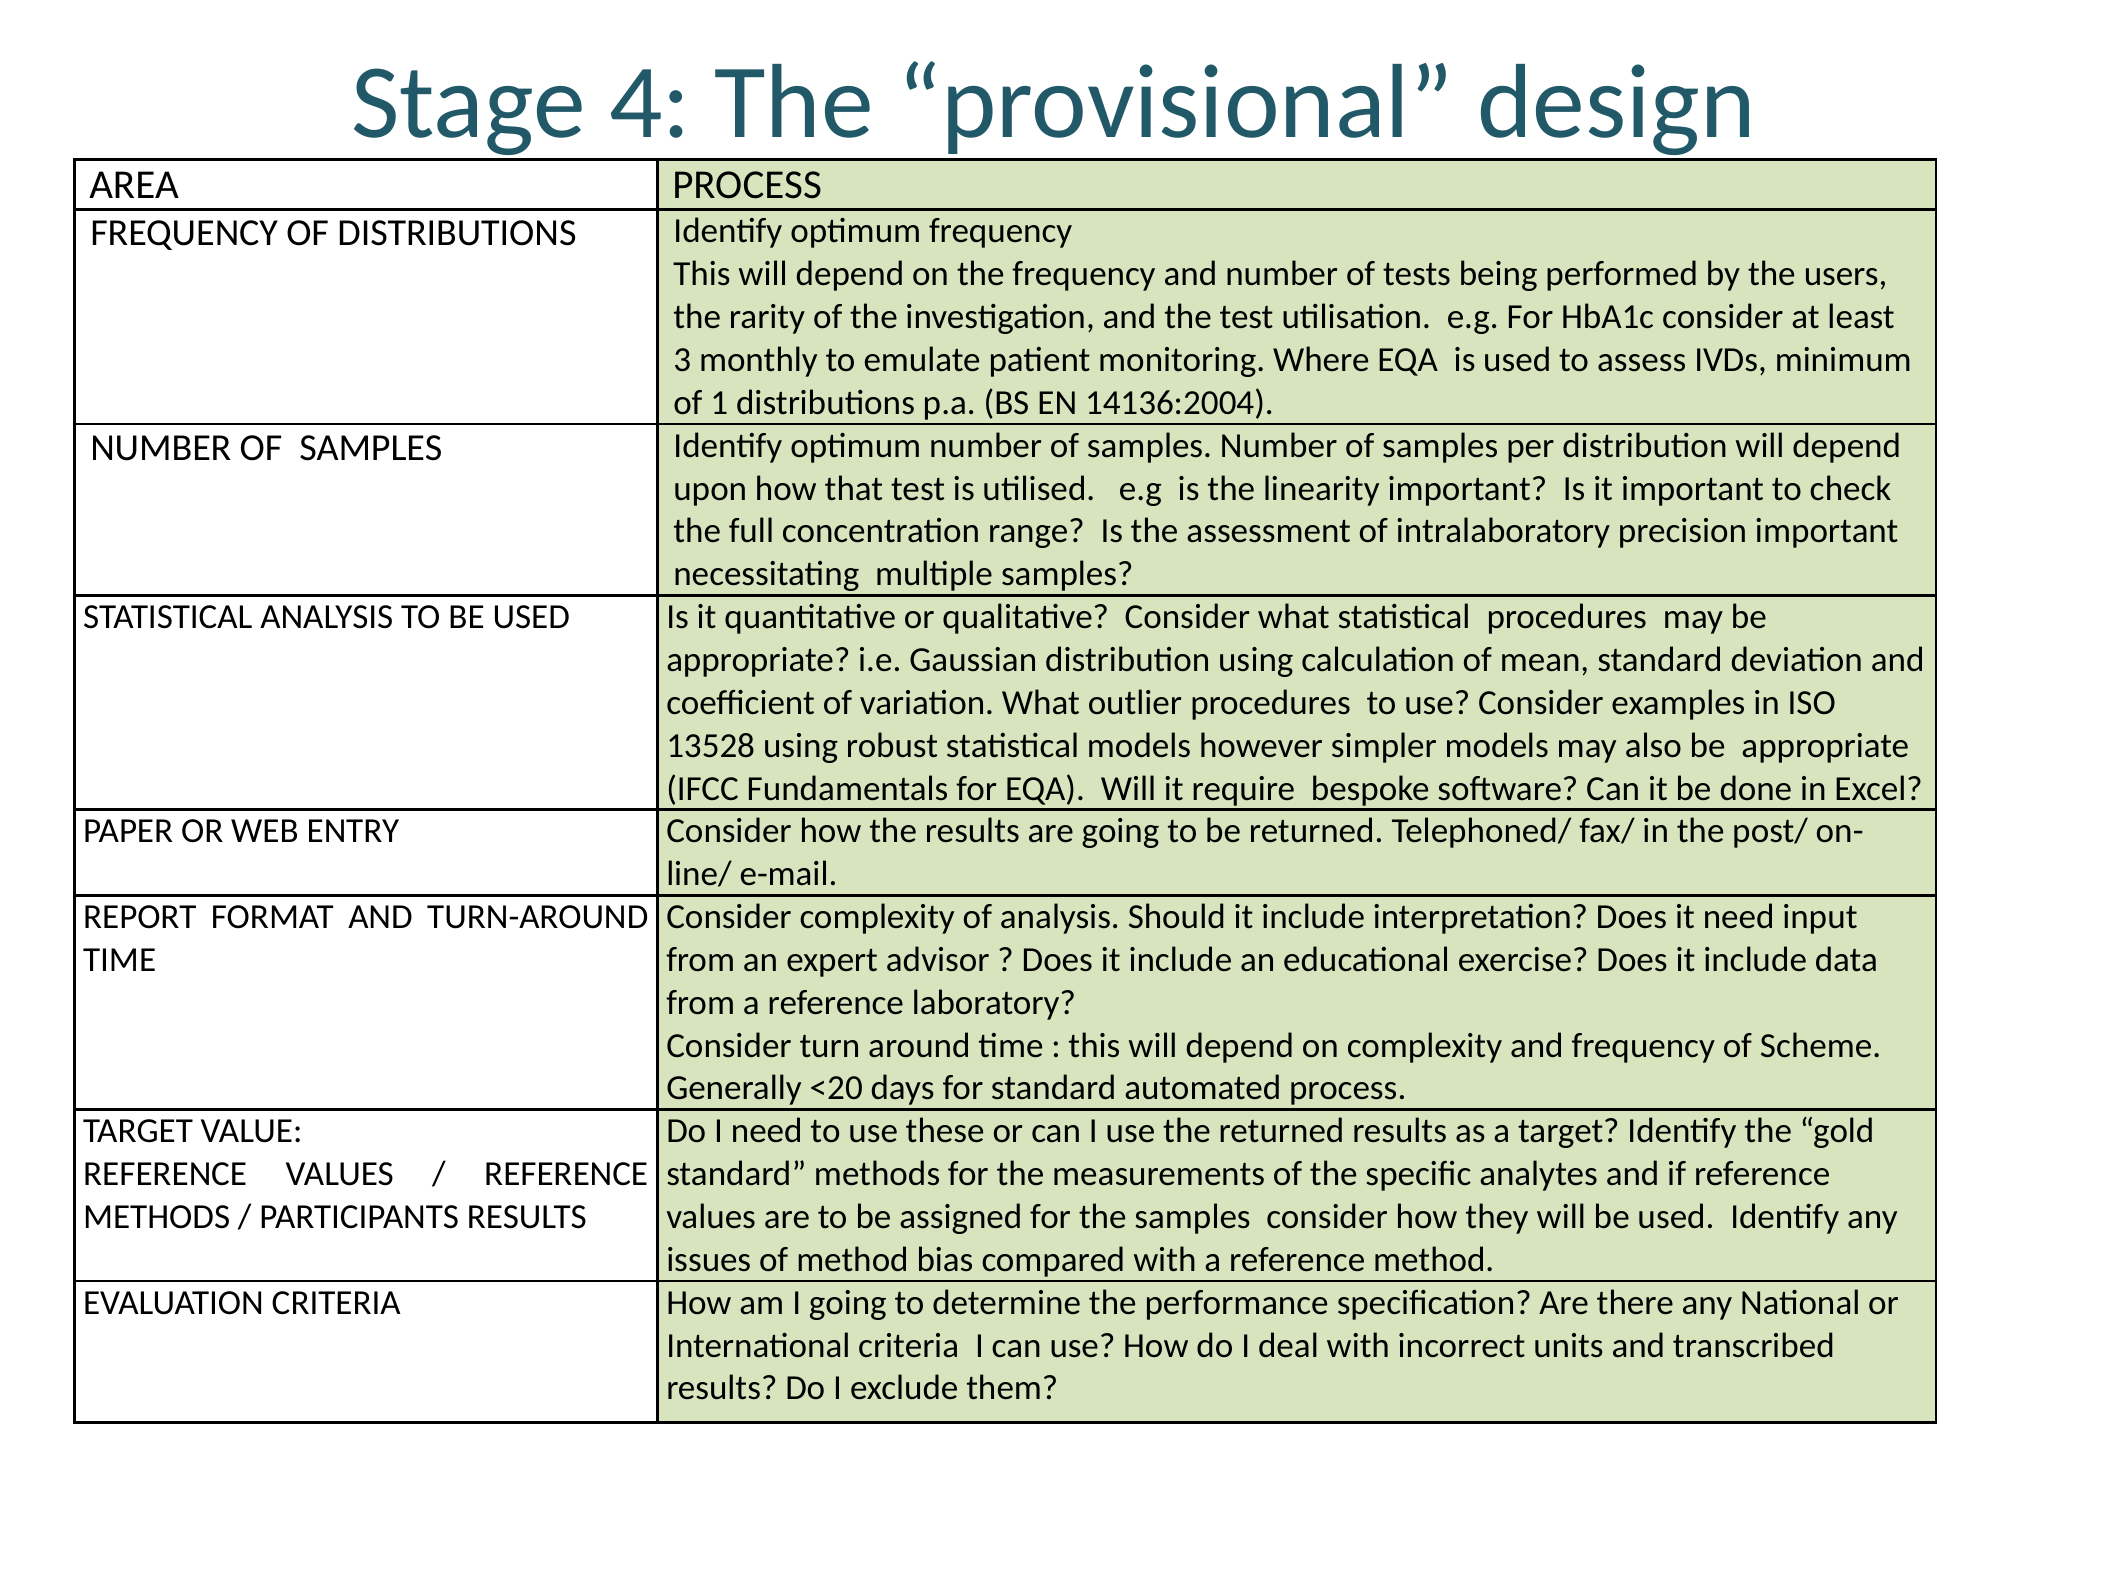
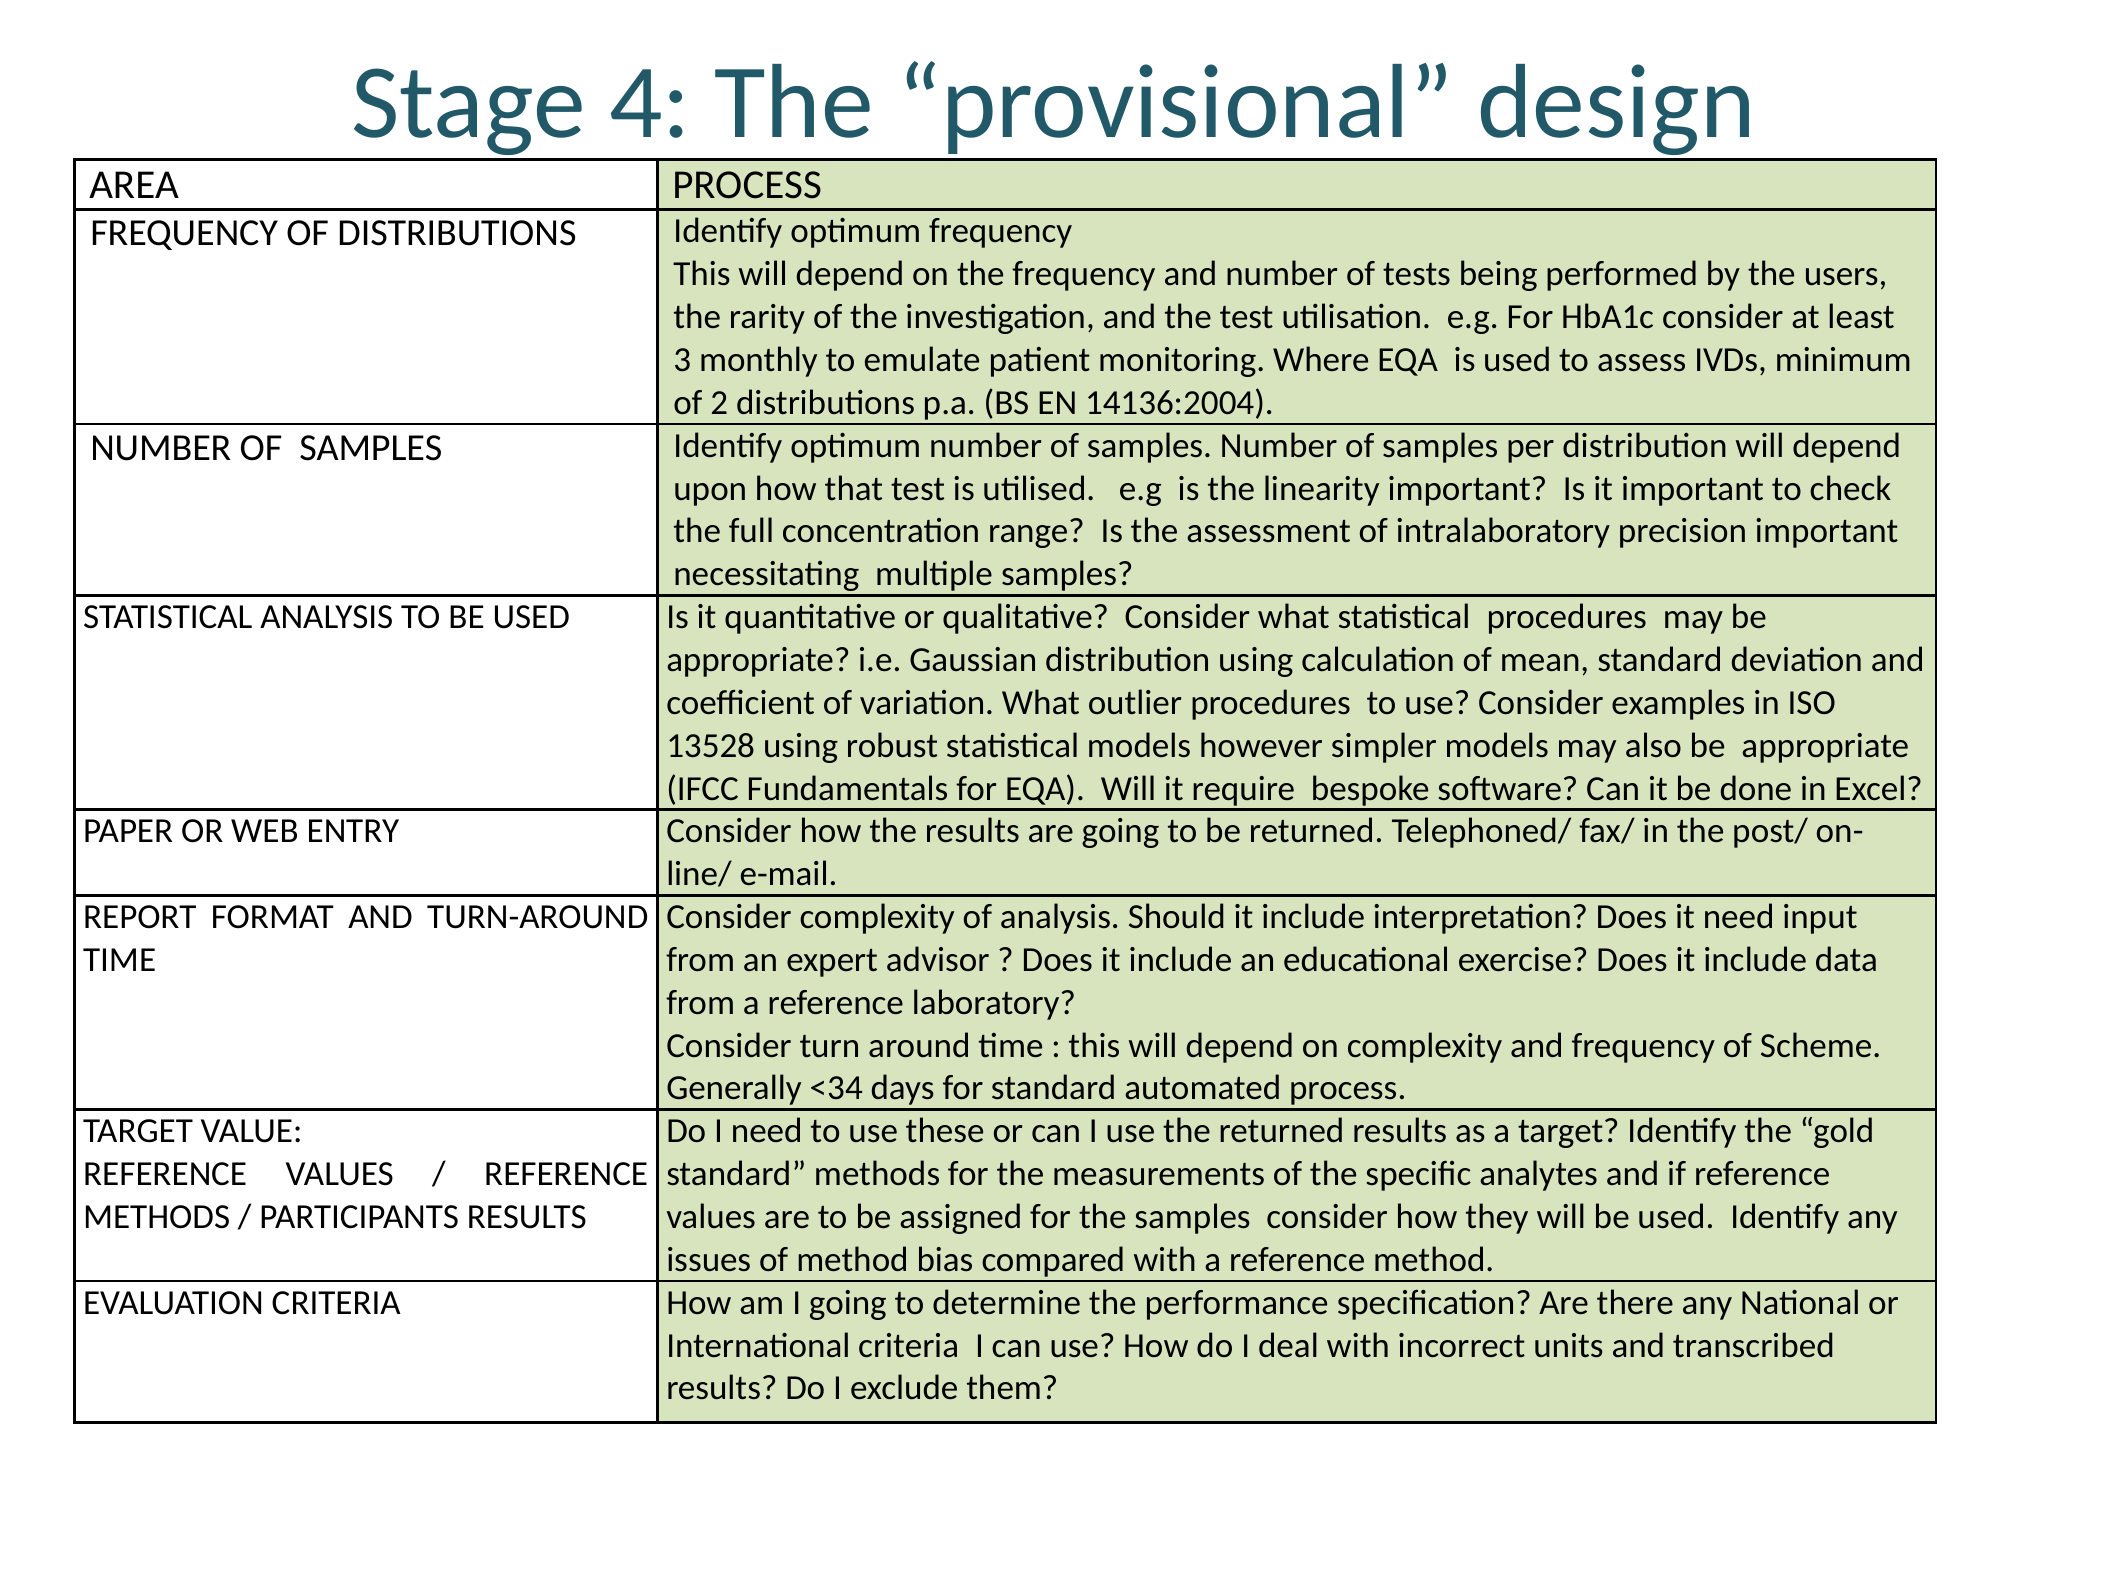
1: 1 -> 2 (719, 403)
<20: <20 -> <34 (836, 1088)
